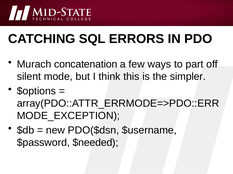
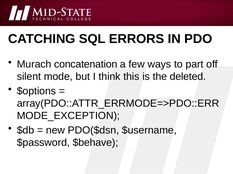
simpler: simpler -> deleted (188, 77)
$needed: $needed -> $behave (95, 143)
